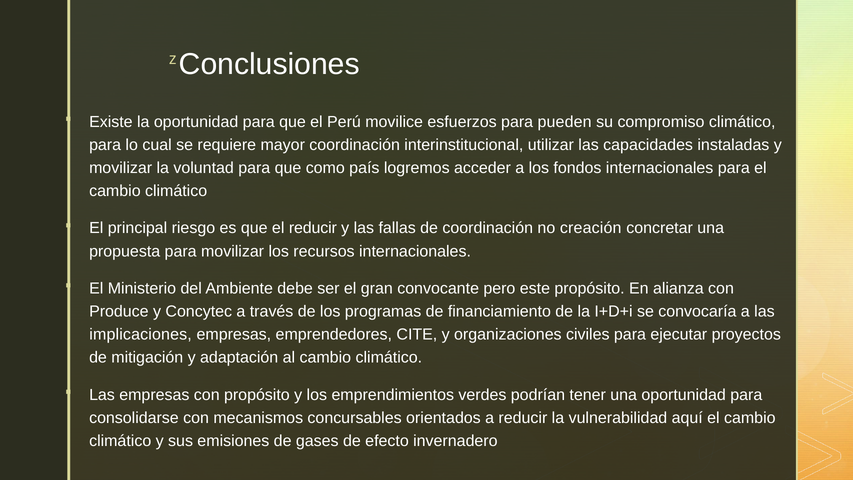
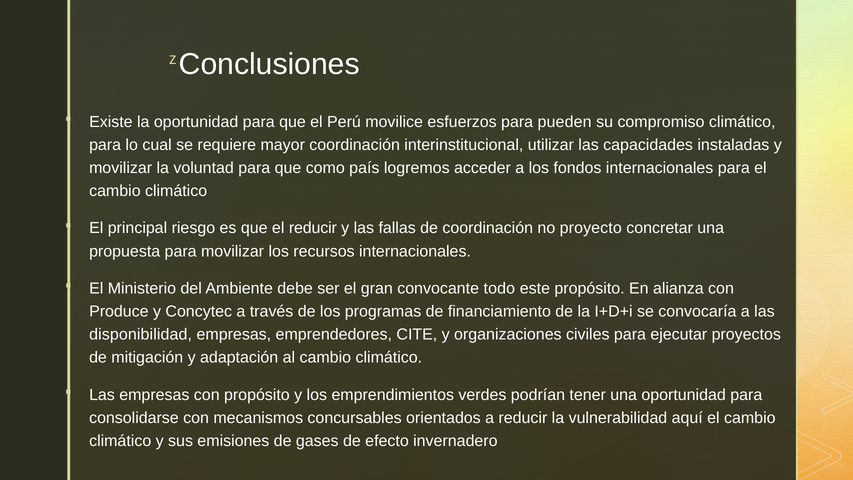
creación: creación -> proyecto (591, 228)
pero: pero -> todo (499, 288)
implicaciones: implicaciones -> disponibilidad (141, 334)
